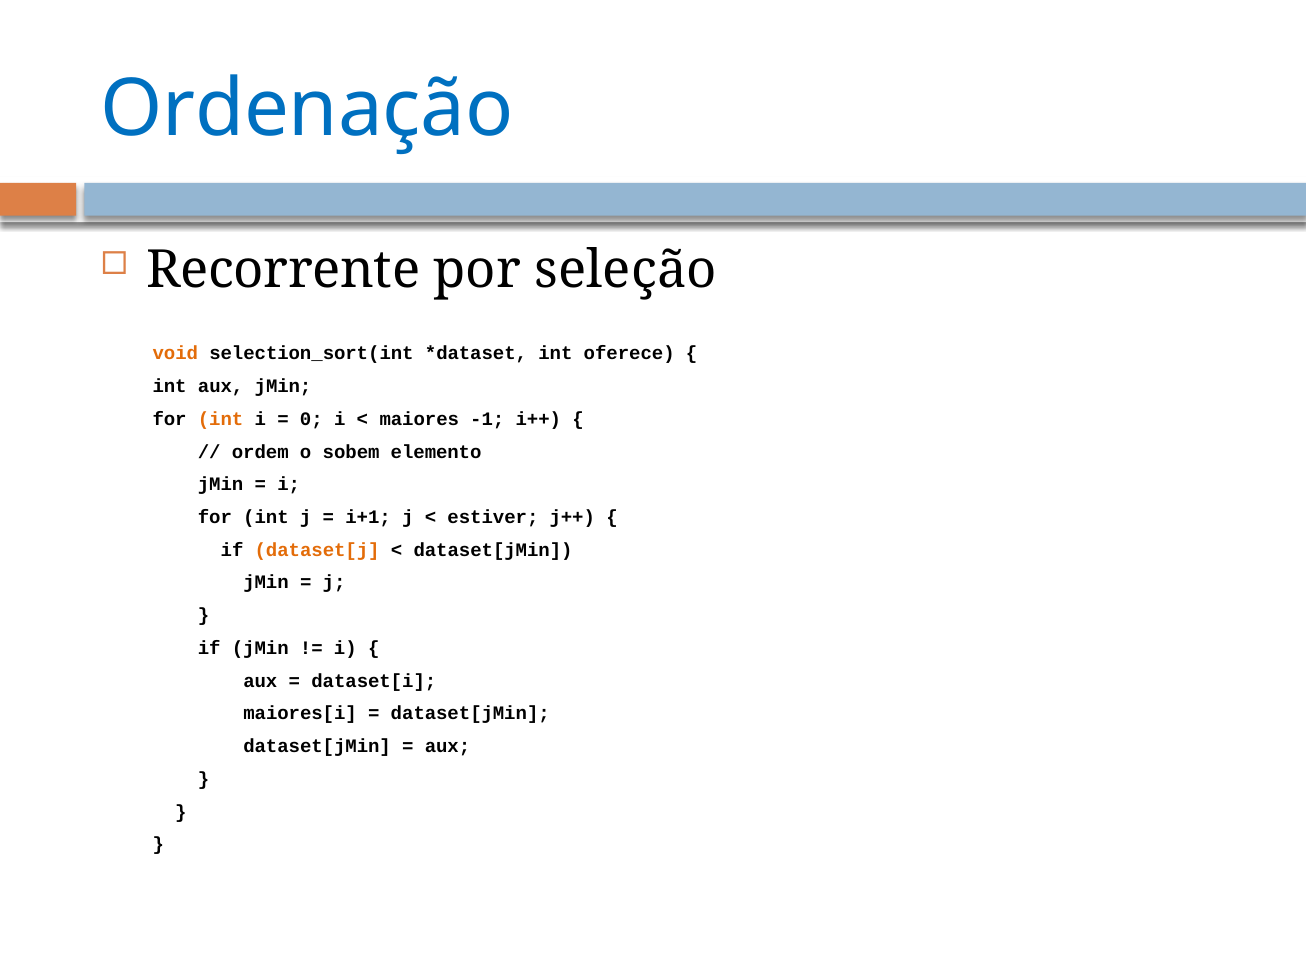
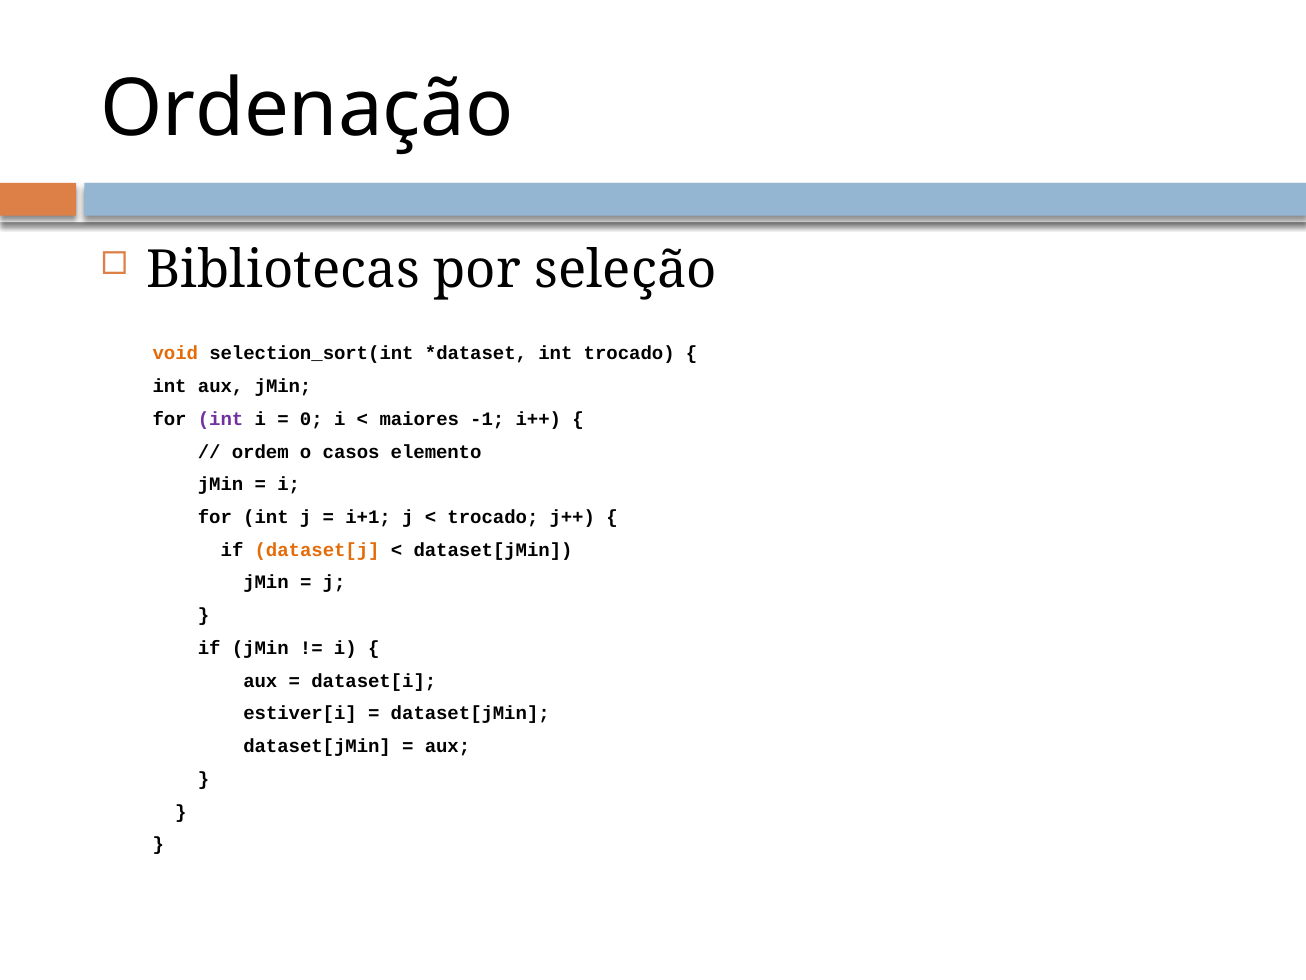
Ordenação colour: blue -> black (307, 109)
Recorrente: Recorrente -> Bibliotecas (283, 270)
int oferece: oferece -> trocado (629, 353)
int colour: orange -> purple (221, 419)
sobem: sobem -> casos (351, 452)
estiver: estiver -> trocado (493, 517)
maiores[i: maiores[i -> estiver[i (300, 713)
